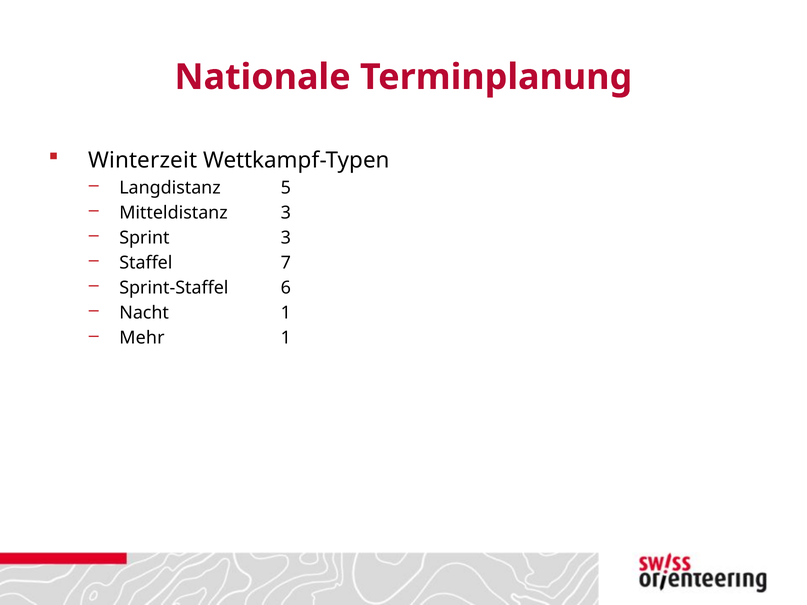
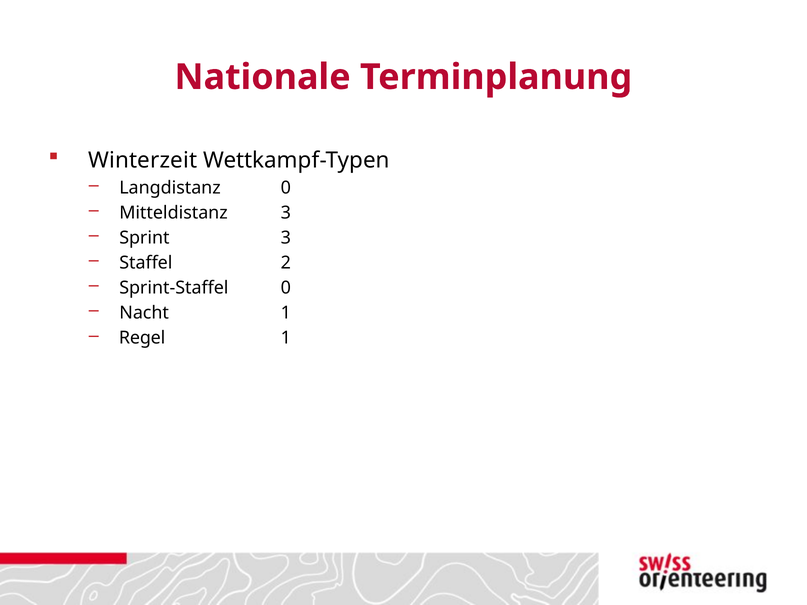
Langdistanz 5: 5 -> 0 (286, 188)
7: 7 -> 2 (286, 263)
Sprint-Staffel 6: 6 -> 0 (286, 288)
Mehr: Mehr -> Regel (142, 338)
